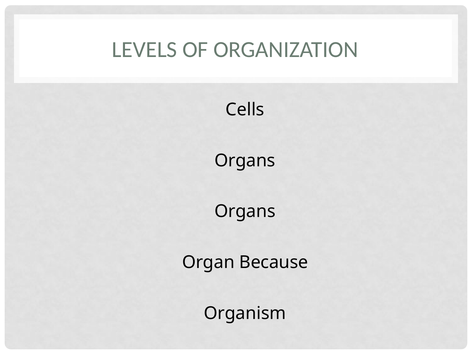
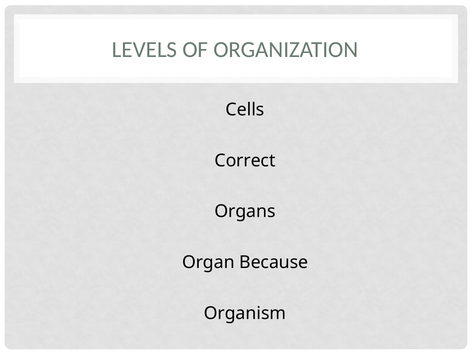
Organs: Organs -> Correct (245, 160)
